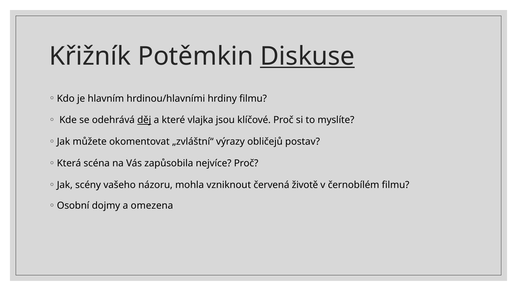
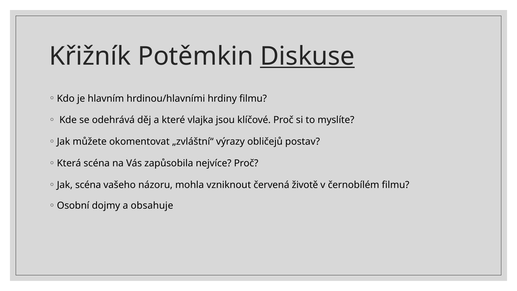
děj underline: present -> none (144, 120)
Jak scény: scény -> scéna (88, 185)
omezena: omezena -> obsahuje (152, 206)
